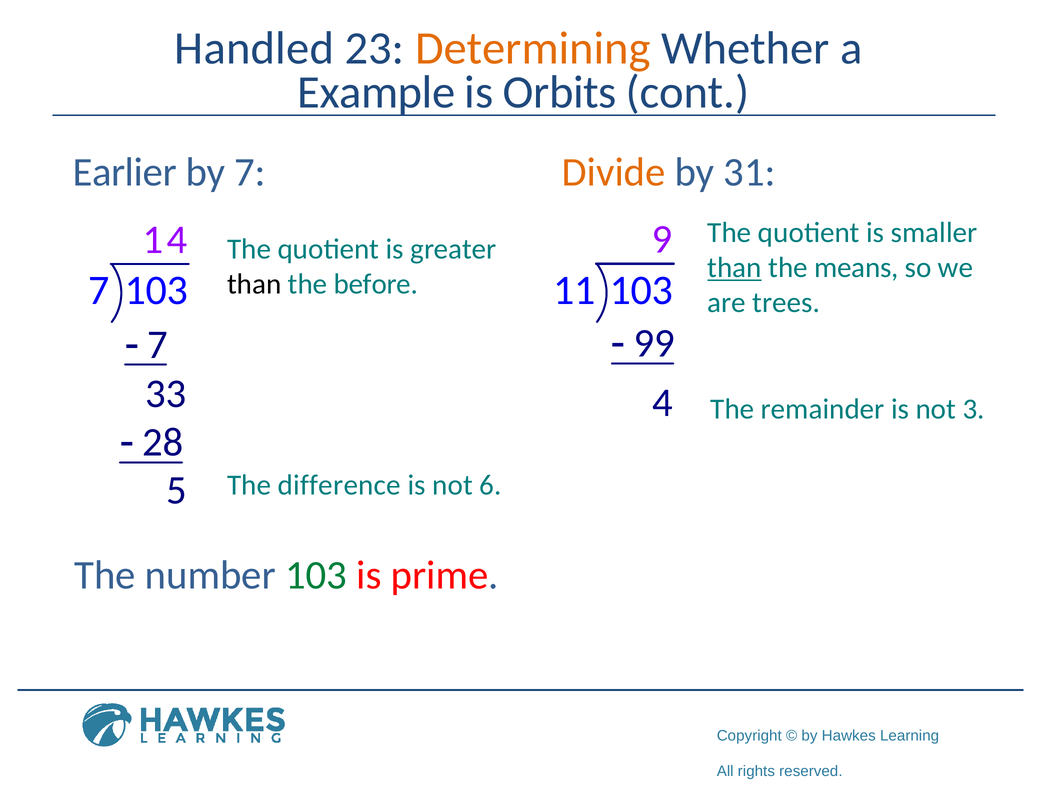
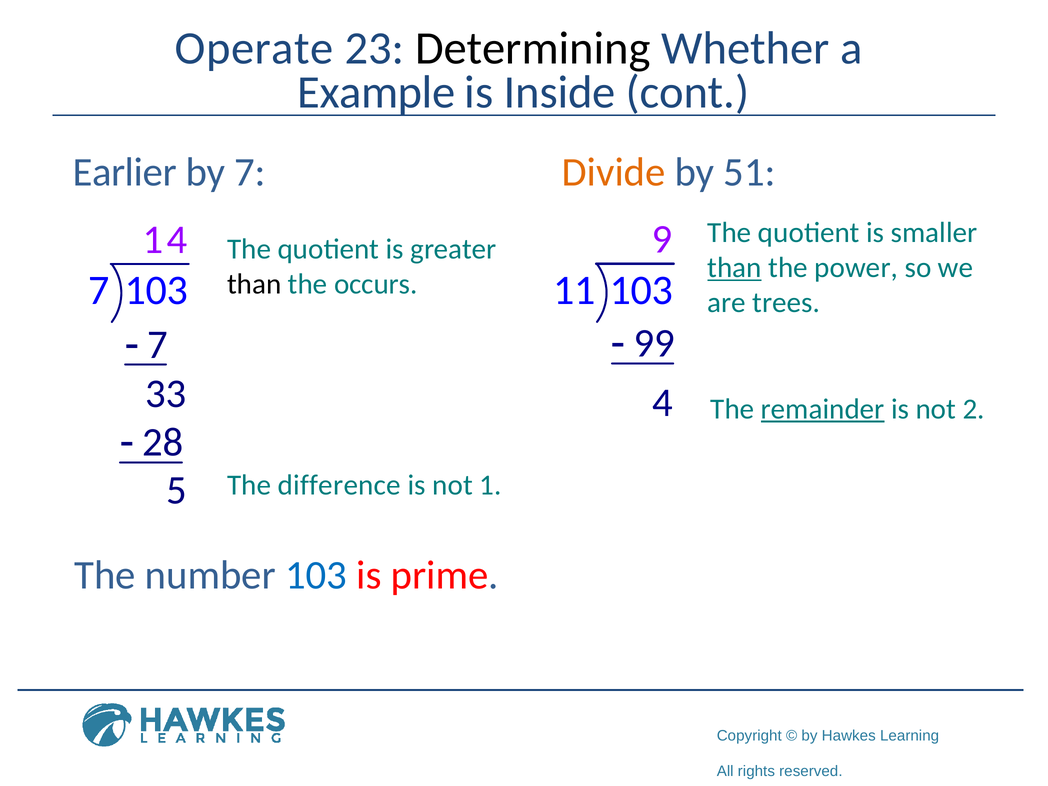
Handled: Handled -> Operate (254, 49)
Determining colour: orange -> black (533, 49)
Orbits: Orbits -> Inside (560, 92)
31: 31 -> 51 (750, 172)
means: means -> power (856, 268)
before: before -> occurs (376, 284)
remainder underline: none -> present (823, 409)
3: 3 -> 2 (974, 409)
not 6: 6 -> 1 (490, 485)
103 colour: green -> blue (316, 575)
